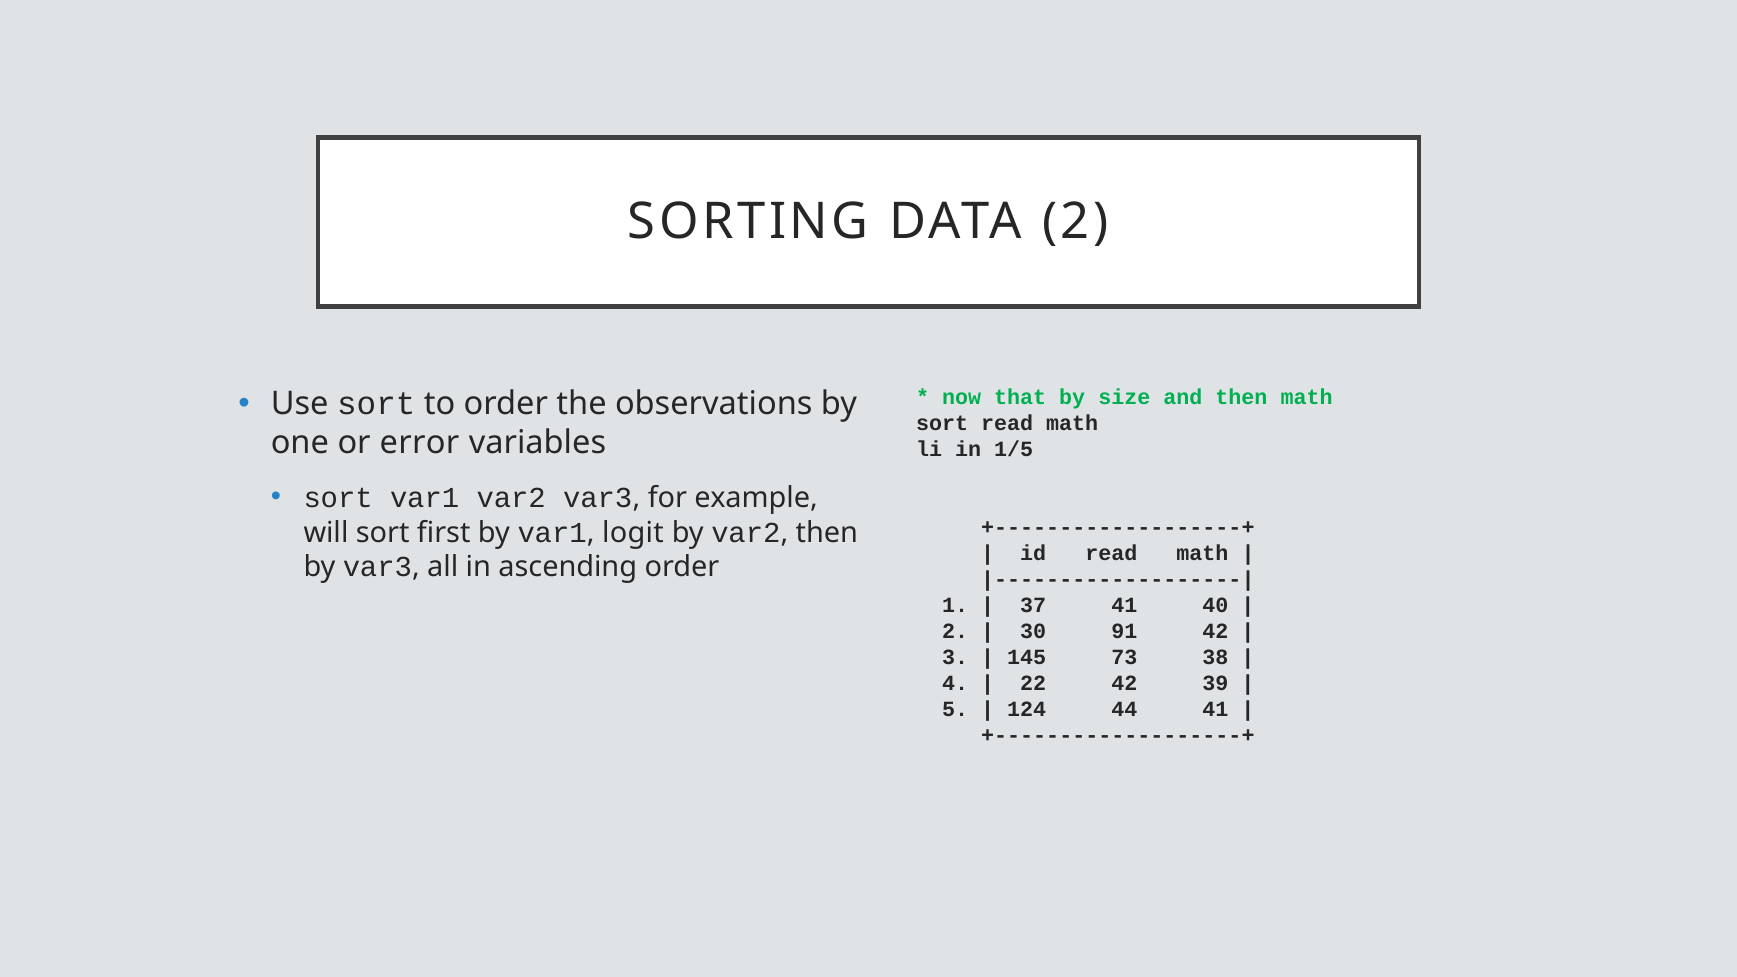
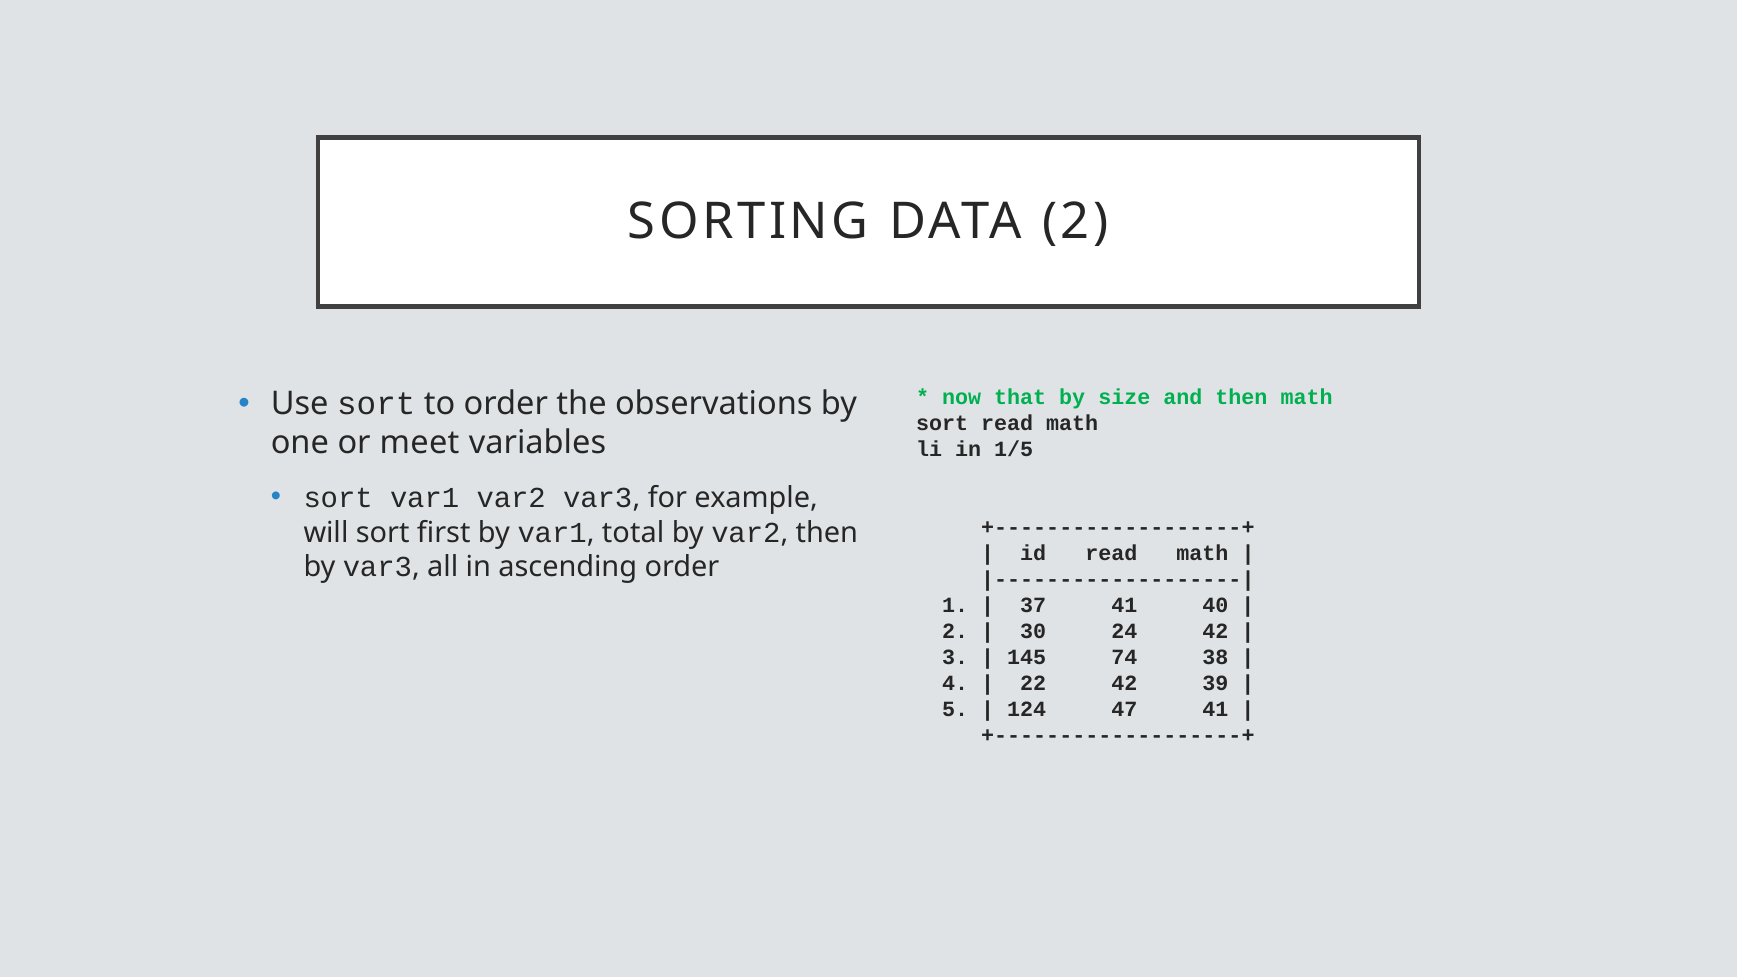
error: error -> meet (420, 443)
logit: logit -> total (633, 533)
91: 91 -> 24 (1124, 631)
73: 73 -> 74 (1124, 657)
44: 44 -> 47 (1124, 710)
